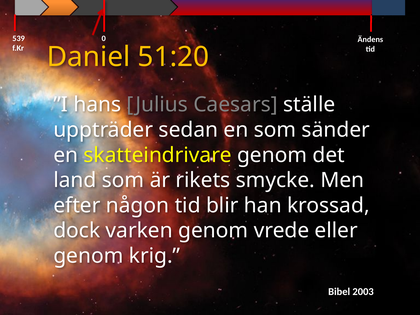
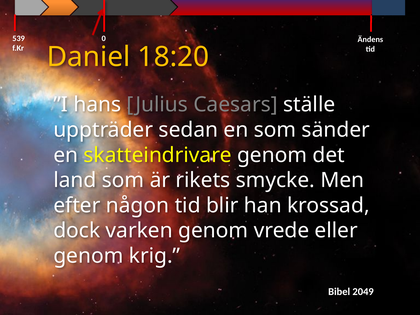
51:20: 51:20 -> 18:20 (173, 57)
2003: 2003 -> 2049 (363, 292)
